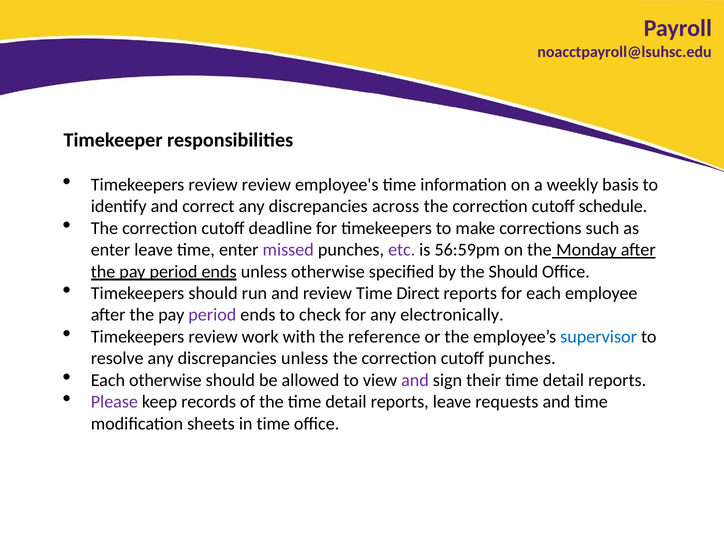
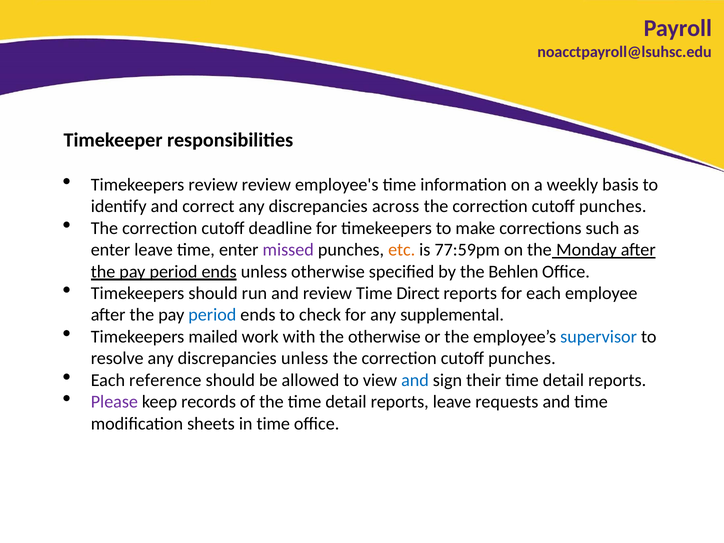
schedule: schedule -> punches (613, 206)
etc colour: purple -> orange (402, 250)
56:59pm: 56:59pm -> 77:59pm (467, 250)
the Should: Should -> Behlen (513, 272)
period colour: purple -> blue (212, 315)
electronically: electronically -> supplemental (452, 315)
review: review -> mailed (213, 337)
the reference: reference -> otherwise (384, 337)
Each otherwise: otherwise -> reference (165, 380)
and colour: purple -> blue (415, 380)
